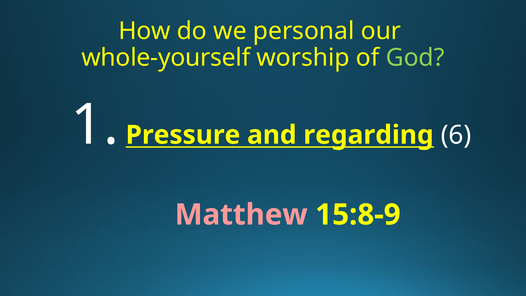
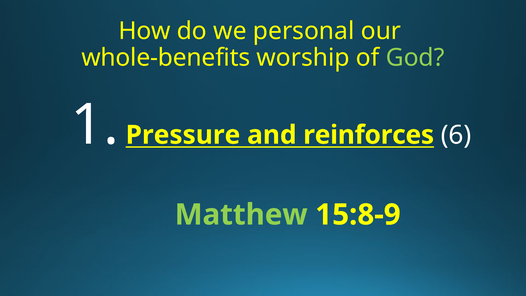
whole-yourself: whole-yourself -> whole-benefits (166, 58)
regarding: regarding -> reinforces (369, 135)
Matthew colour: pink -> light green (241, 215)
